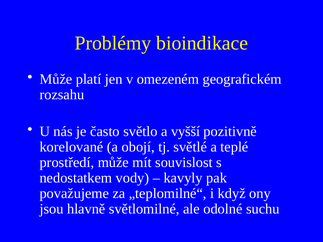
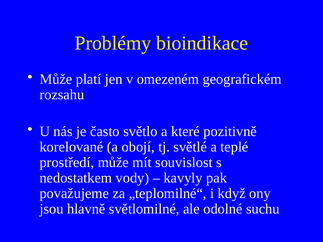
vyšší: vyšší -> které (185, 132)
